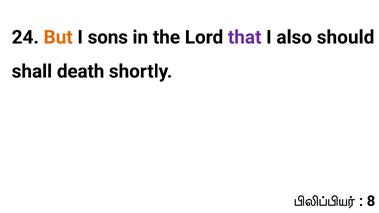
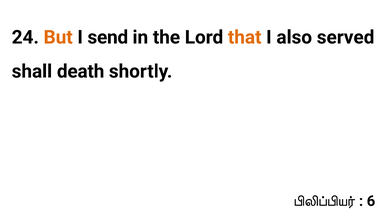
sons: sons -> send (108, 37)
that colour: purple -> orange (245, 37)
should: should -> served (346, 37)
8: 8 -> 6 (371, 201)
